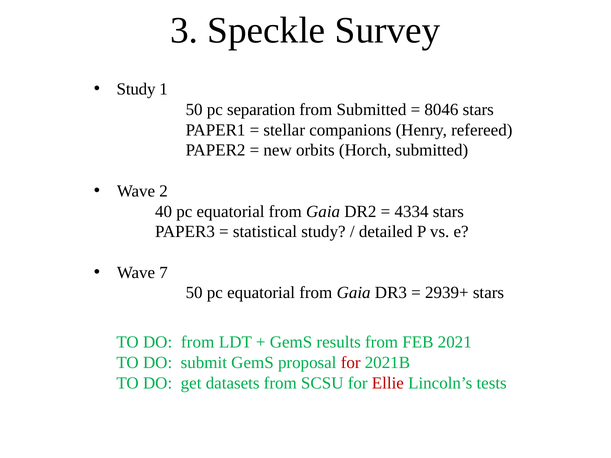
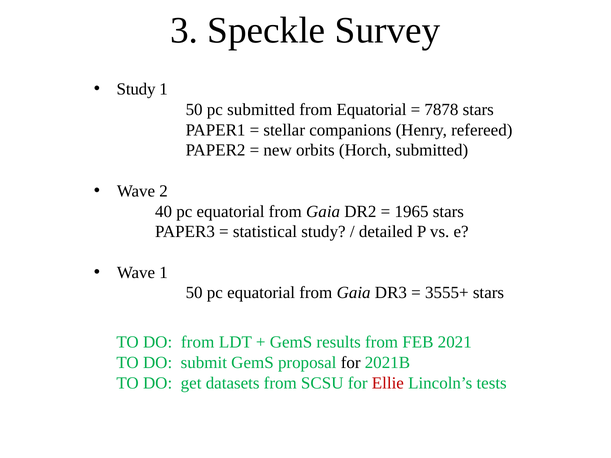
pc separation: separation -> submitted (261, 110)
from Submitted: Submitted -> Equatorial (372, 110)
8046: 8046 -> 7878 (441, 110)
4334: 4334 -> 1965 (412, 212)
Wave 7: 7 -> 1 (164, 273)
2939+: 2939+ -> 3555+ (447, 293)
for colour: red -> black (351, 363)
